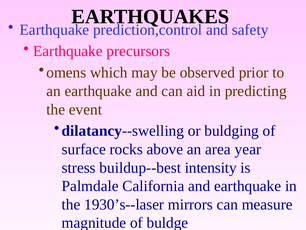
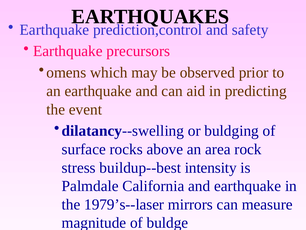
year: year -> rock (248, 149)
1930’s--laser: 1930’s--laser -> 1979’s--laser (124, 204)
